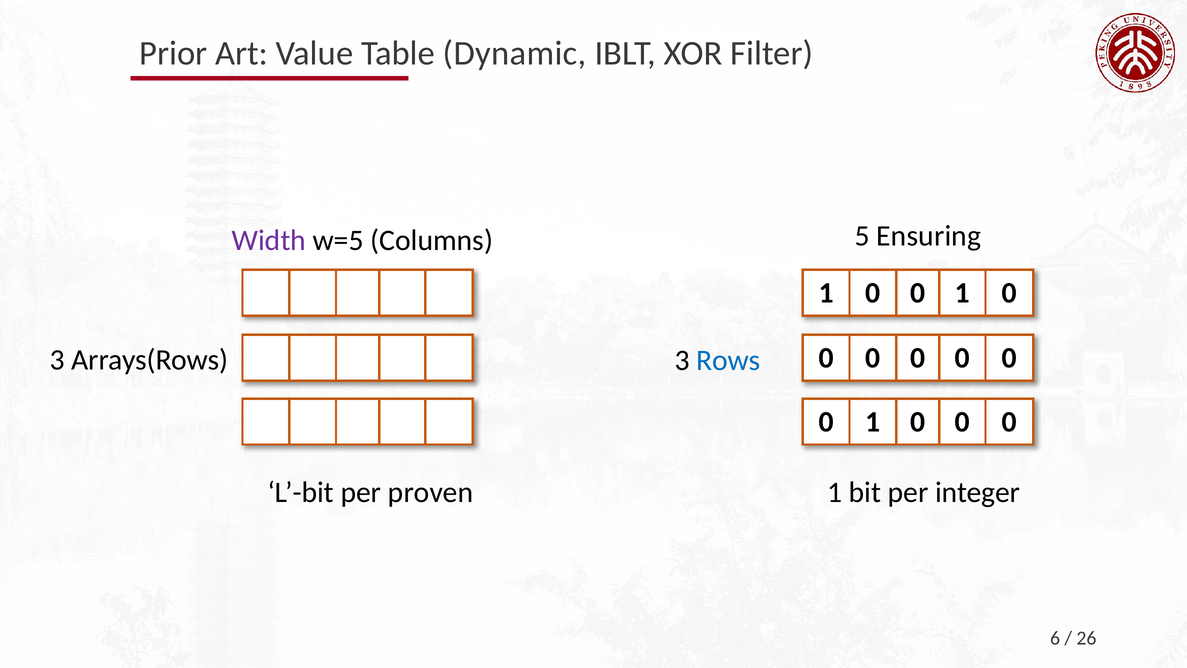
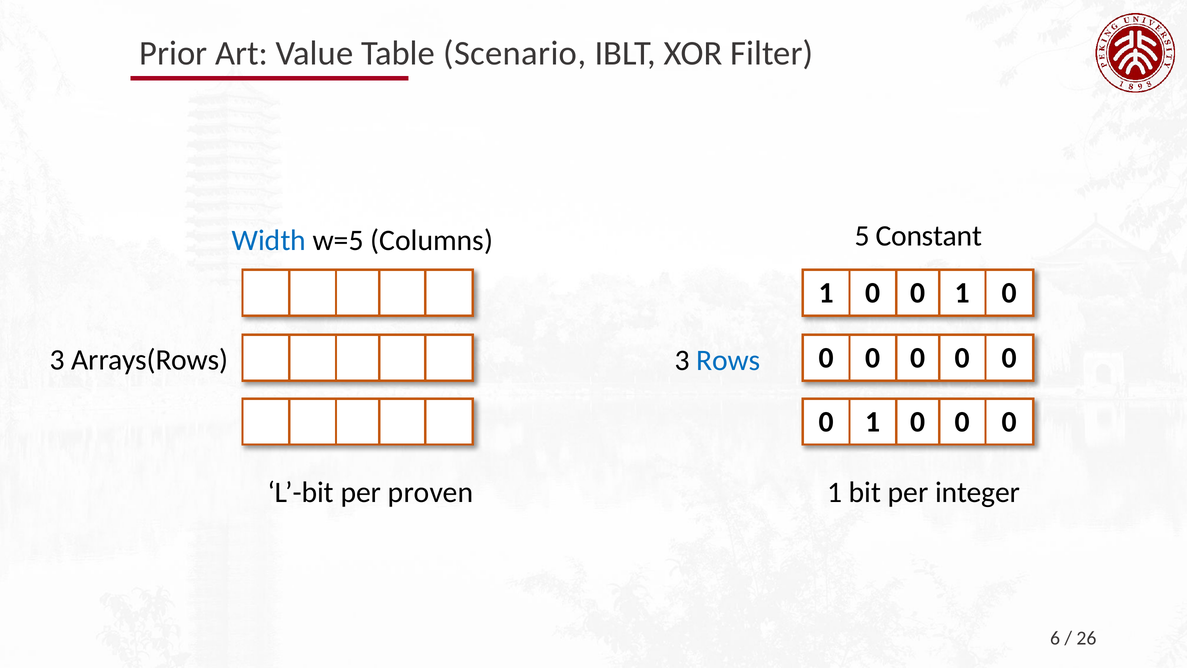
Dynamic: Dynamic -> Scenario (515, 53)
Ensuring: Ensuring -> Constant (929, 236)
Width colour: purple -> blue (269, 240)
